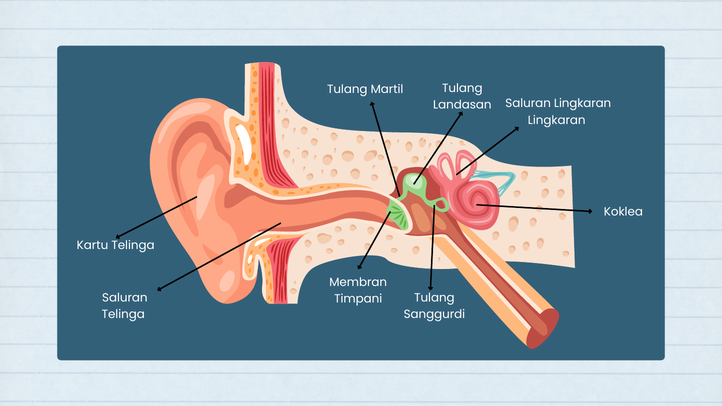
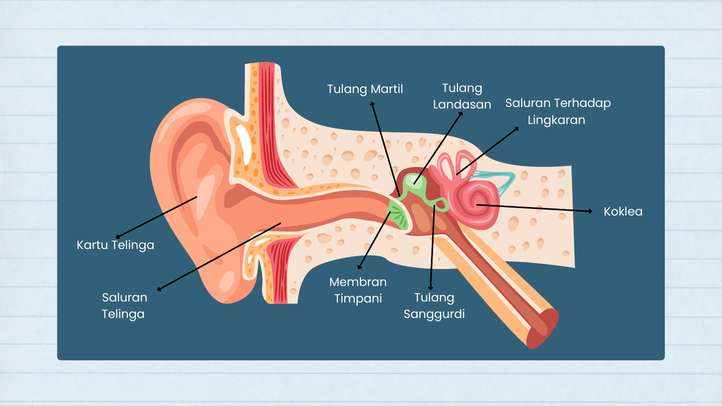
Saluran Lingkaran: Lingkaran -> Terhadap (583, 104)
